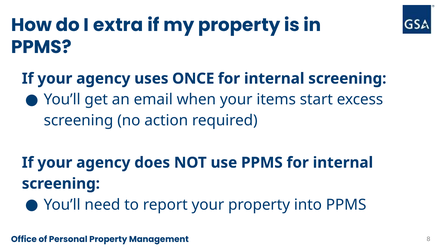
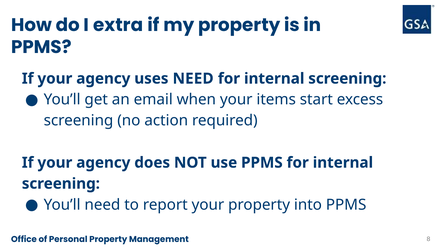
uses ONCE: ONCE -> NEED (193, 78)
